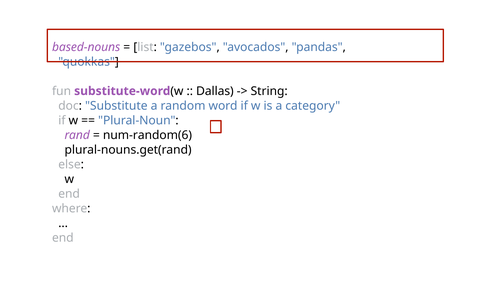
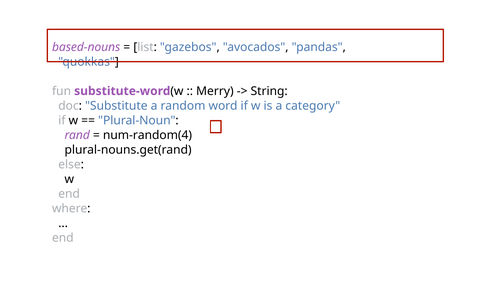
Dallas: Dallas -> Merry (215, 91)
num-random(6: num-random(6 -> num-random(4 (147, 135)
